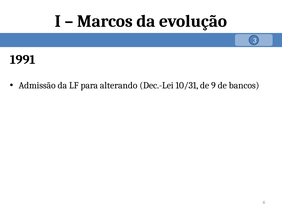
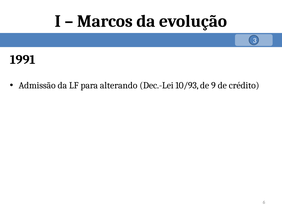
10/31: 10/31 -> 10/93 (187, 85)
bancos: bancos -> crédito (244, 85)
